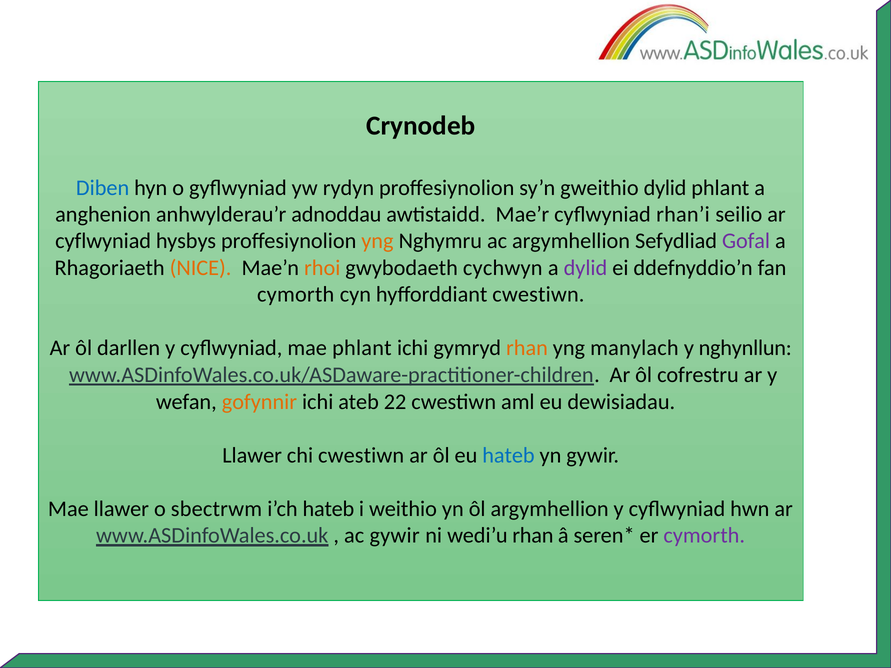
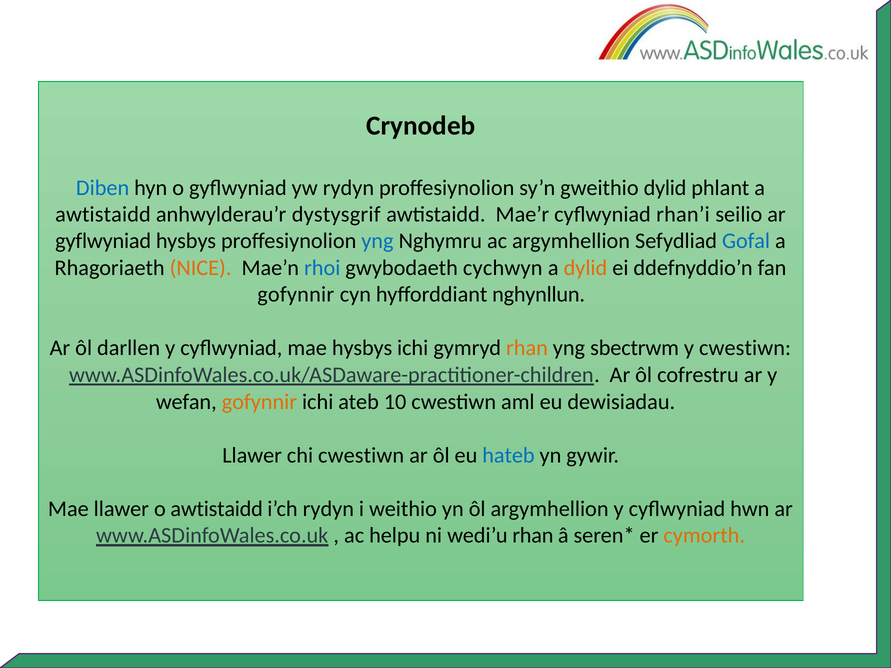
anghenion: anghenion -> awtistaidd (103, 214)
adnoddau: adnoddau -> dystysgrif (336, 214)
cyflwyniad: cyflwyniad -> gyflwyniad (103, 241)
yng colour: orange -> blue (377, 241)
Gofal colour: purple -> blue (746, 241)
rhoi colour: orange -> blue (322, 268)
dylid colour: purple -> orange (585, 268)
cymorth: cymorth -> gofynnir (296, 295)
hyfforddiant cwestiwn: cwestiwn -> nghynllun (539, 295)
mae phlant: phlant -> hysbys (362, 348)
manylach: manylach -> sbectrwm (635, 348)
y nghynllun: nghynllun -> cwestiwn (745, 348)
22: 22 -> 10 (395, 402)
o sbectrwm: sbectrwm -> awtistaidd (217, 509)
i’ch hateb: hateb -> rydyn (328, 509)
ac gywir: gywir -> helpu (395, 536)
cymorth colour: purple -> orange (704, 536)
